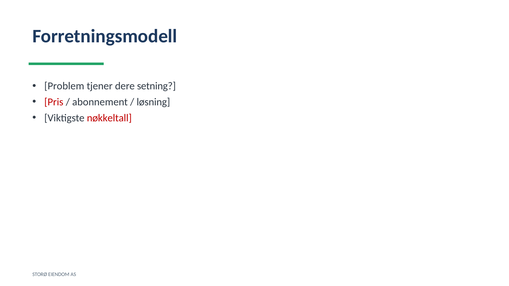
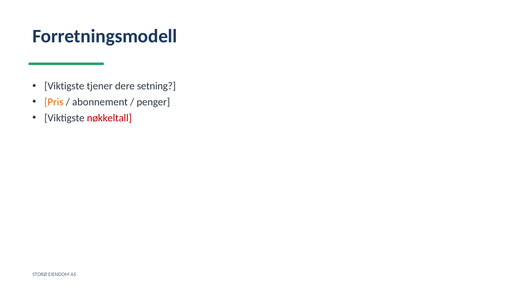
Problem: Problem -> Viktigste (64, 86)
Pris colour: red -> orange (54, 102)
løsning: løsning -> penger (153, 102)
